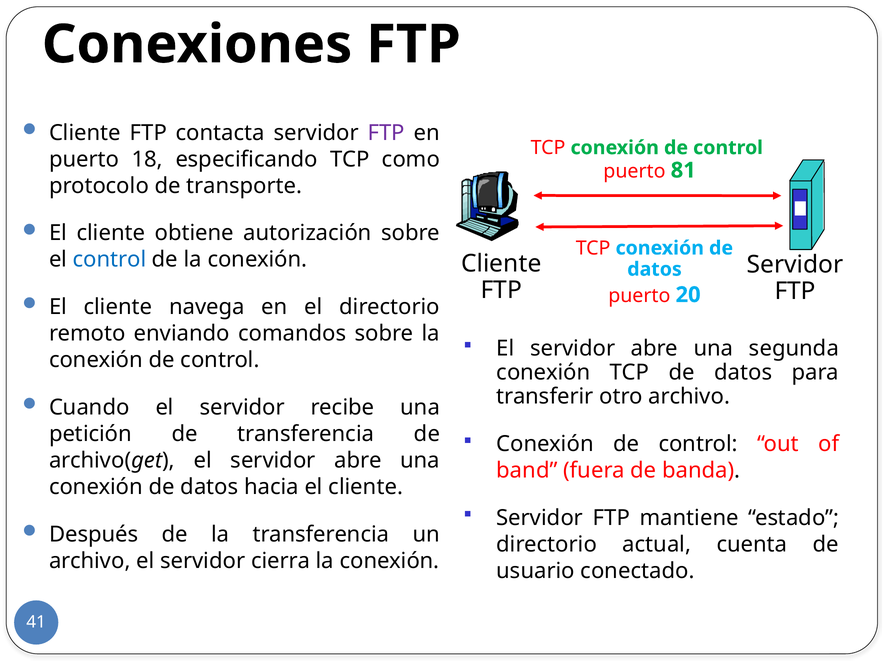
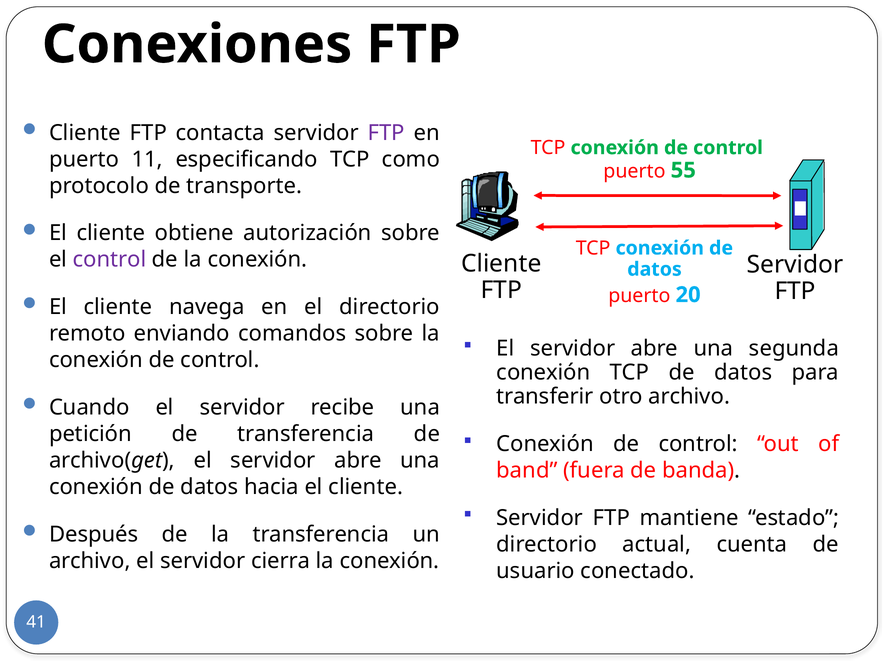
18: 18 -> 11 (147, 159)
81: 81 -> 55 (683, 170)
control colour: blue -> purple (110, 260)
